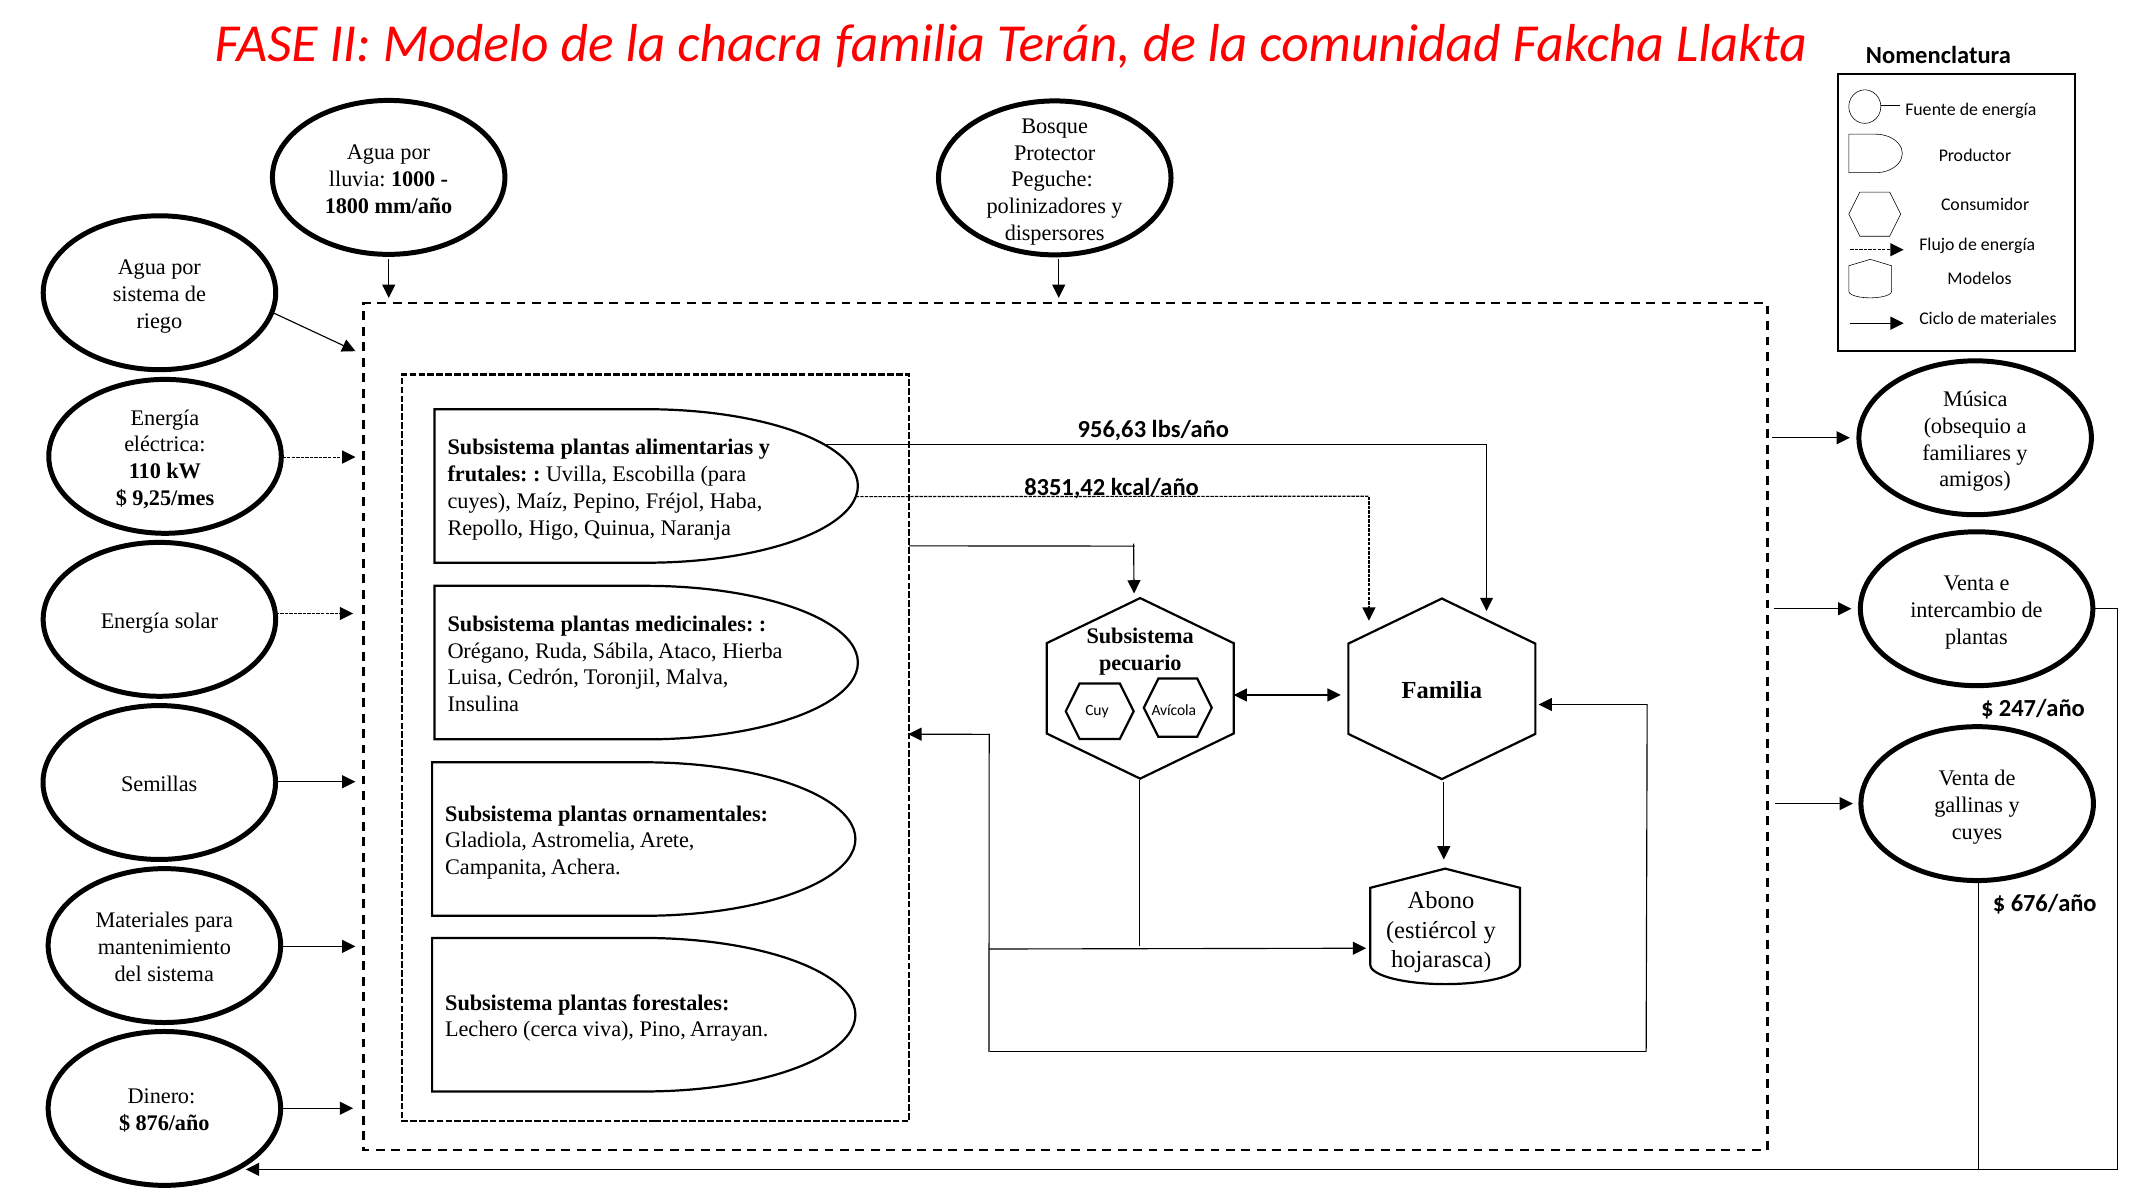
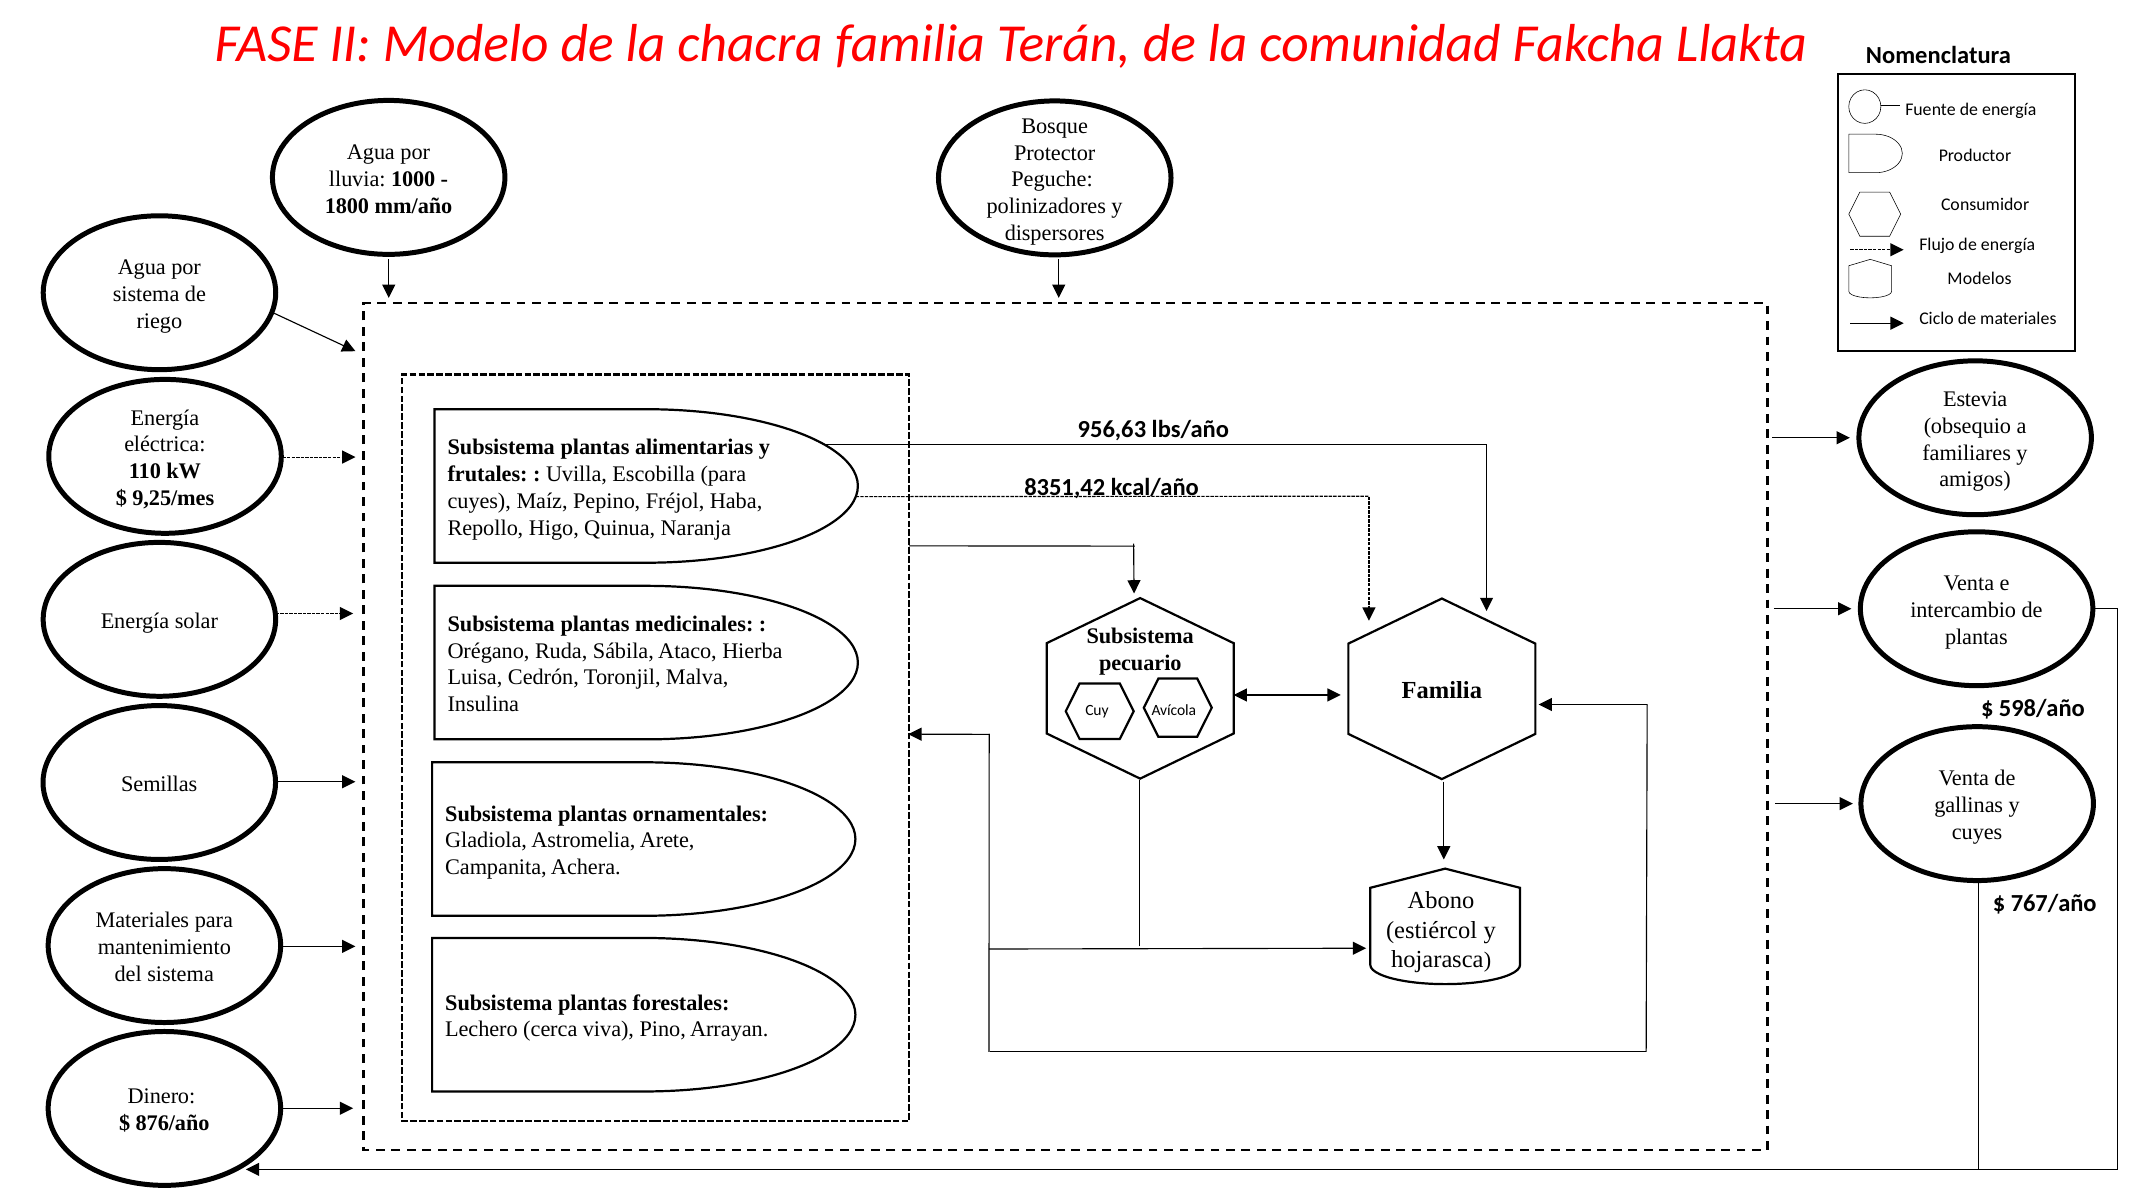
Música: Música -> Estevia (1975, 399)
247/año: 247/año -> 598/año (2042, 708)
676/año: 676/año -> 767/año (2054, 903)
